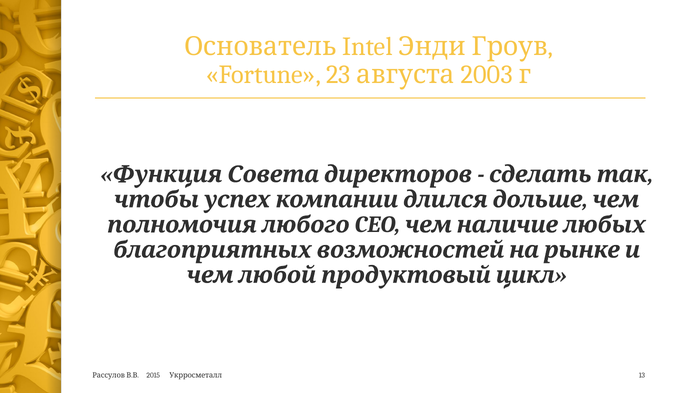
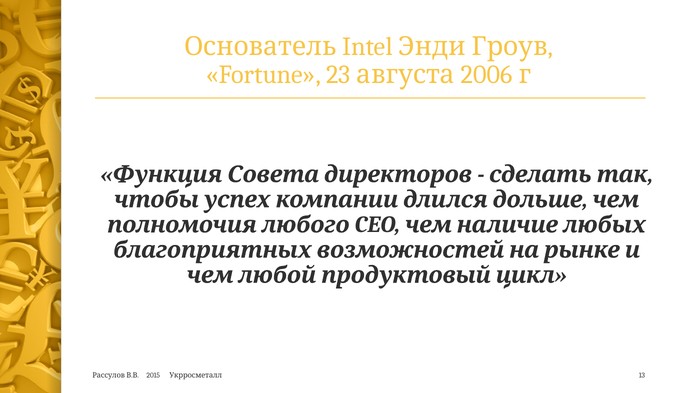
2003: 2003 -> 2006 (487, 75)
